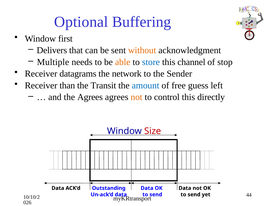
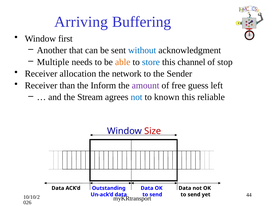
Optional: Optional -> Arriving (81, 22)
Delivers: Delivers -> Another (52, 50)
without colour: orange -> blue (142, 50)
datagrams: datagrams -> allocation (78, 74)
Transit: Transit -> Inform (103, 86)
amount colour: blue -> purple (146, 86)
the Agrees: Agrees -> Stream (90, 97)
not colour: orange -> blue (137, 97)
control: control -> known (167, 97)
directly: directly -> reliable (211, 97)
